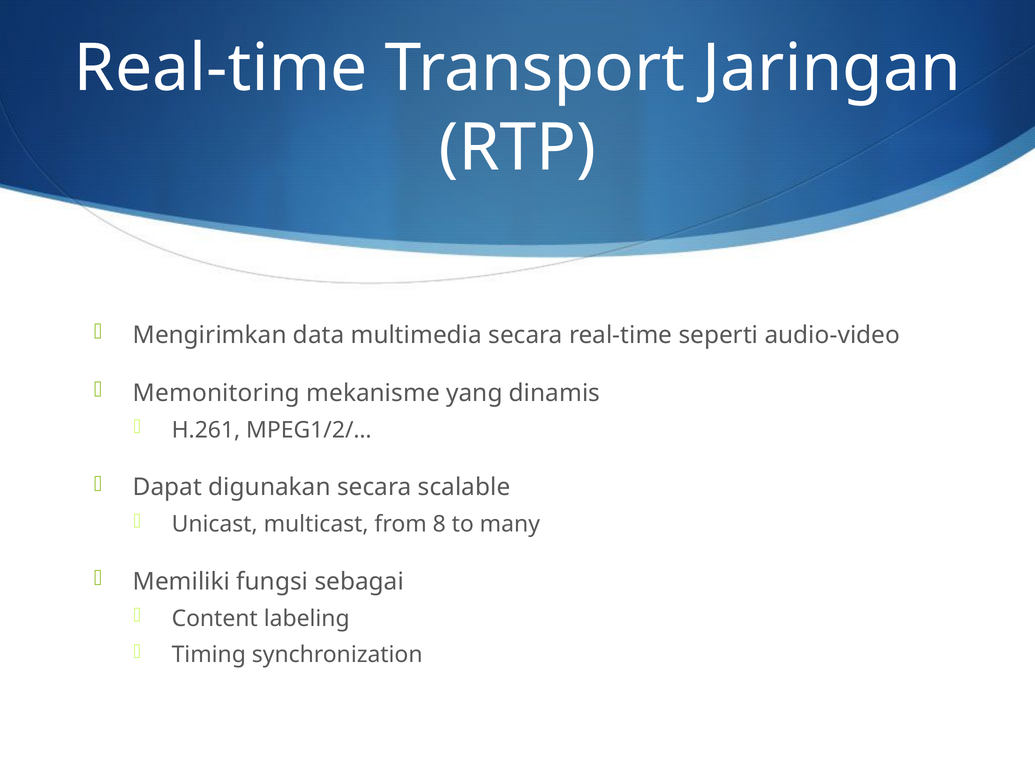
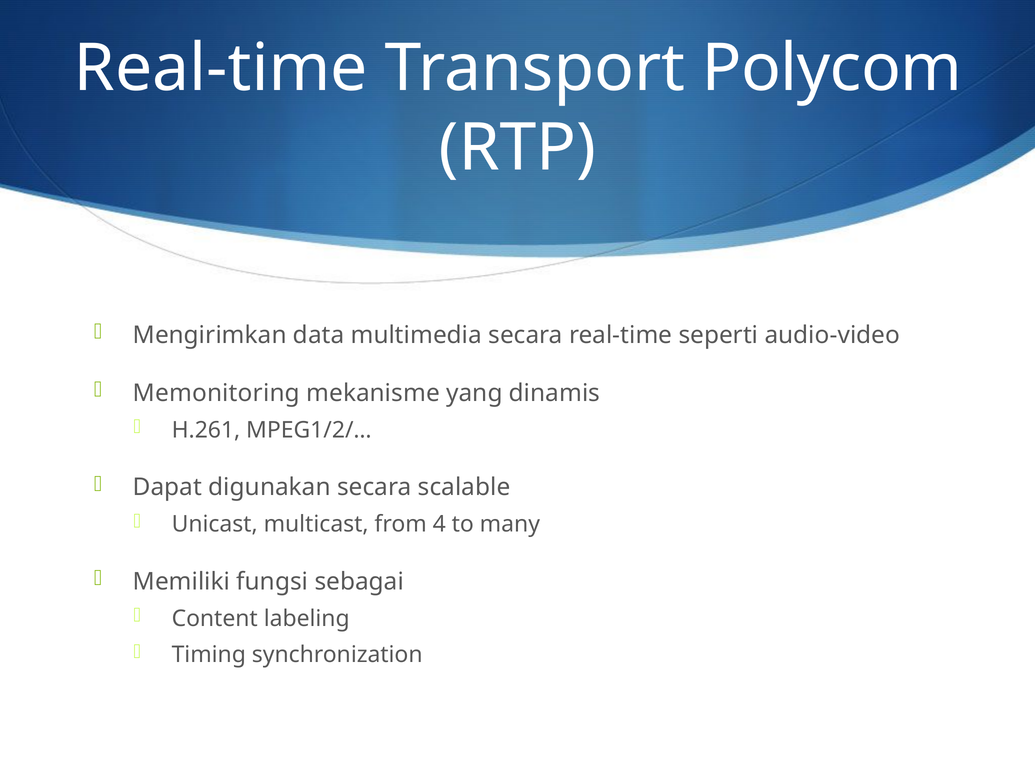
Jaringan: Jaringan -> Polycom (832, 69)
8: 8 -> 4 (439, 525)
